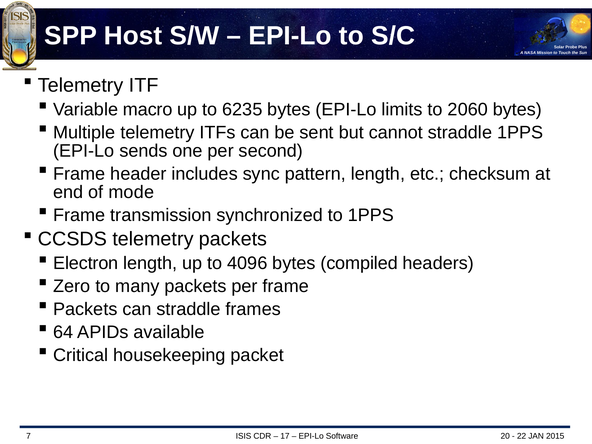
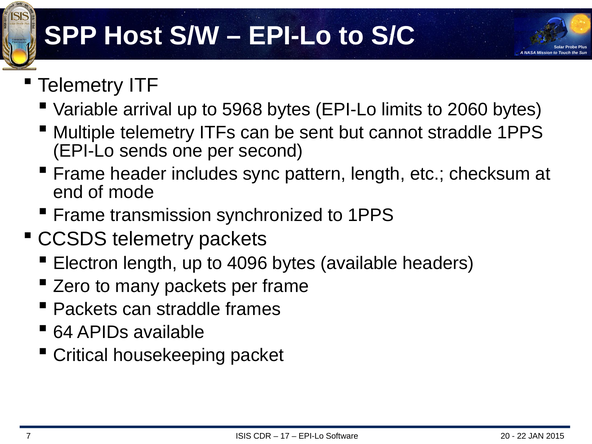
macro: macro -> arrival (148, 109)
6235: 6235 -> 5968 (242, 109)
bytes compiled: compiled -> available (359, 263)
